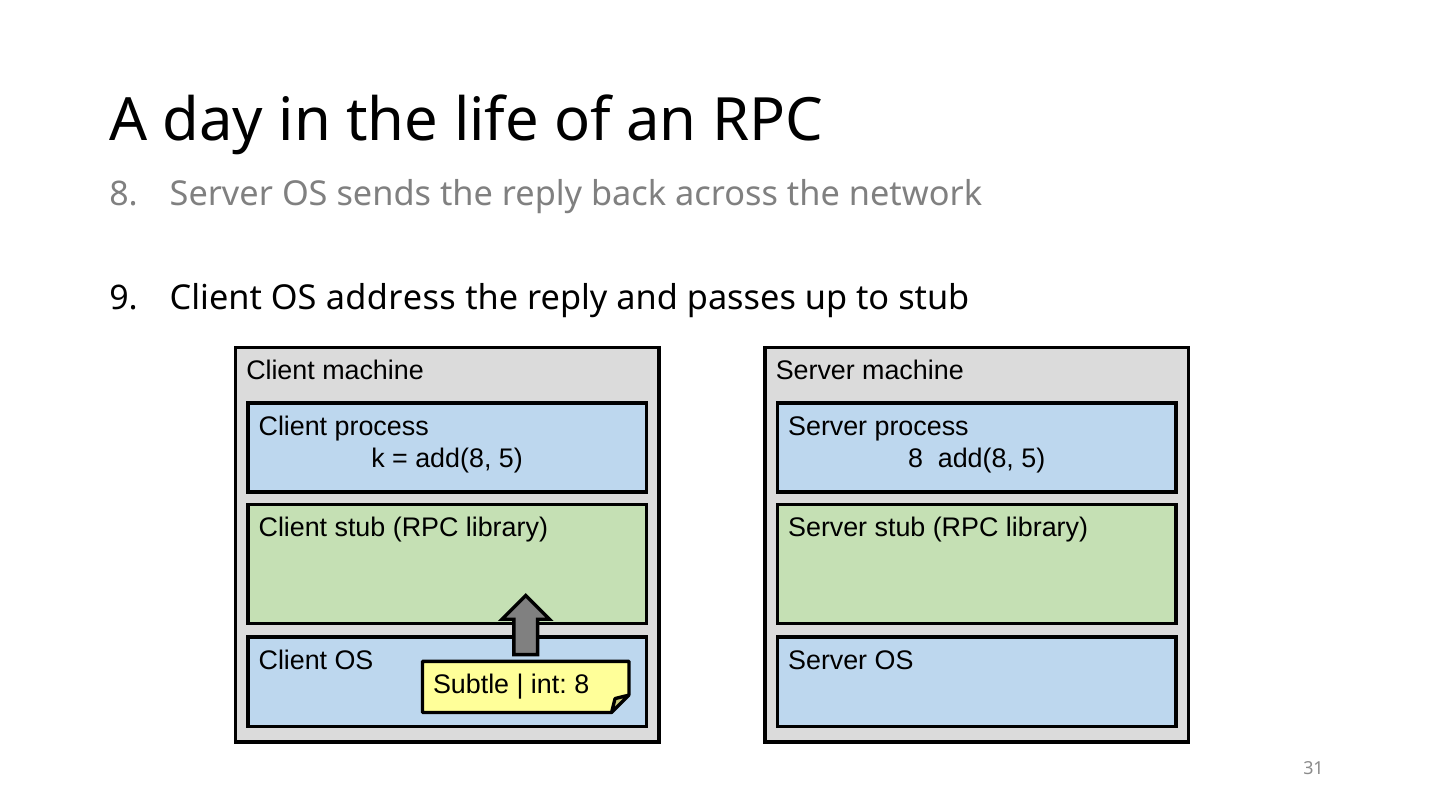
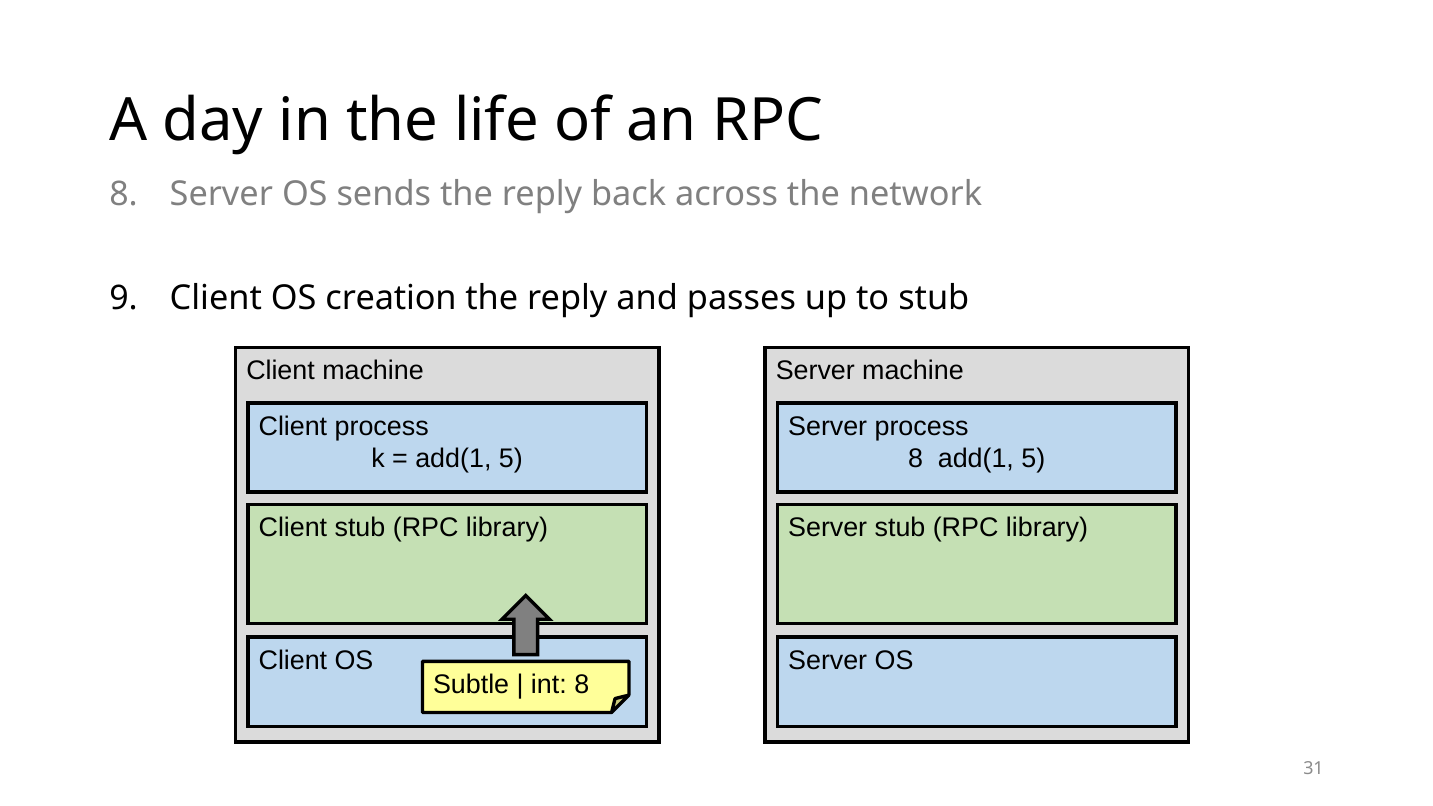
address: address -> creation (391, 298)
add(8: add(8 -> add(1 (453, 458)
add(8: add(8 -> add(1 (976, 458)
